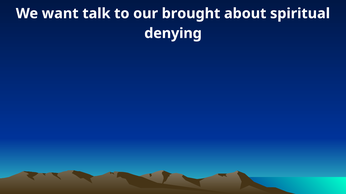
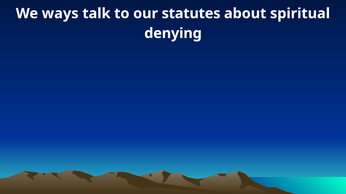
want: want -> ways (60, 14)
brought: brought -> statutes (191, 14)
